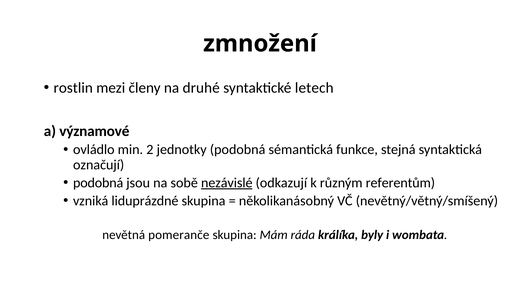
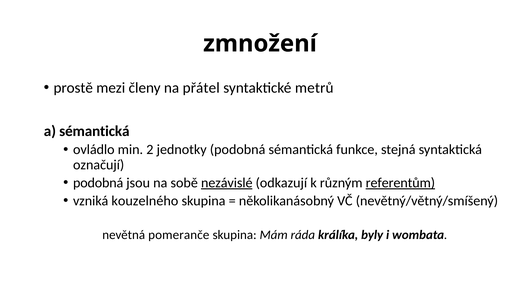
rostlin: rostlin -> prostě (73, 88)
druhé: druhé -> přátel (201, 88)
letech: letech -> metrů (314, 88)
a významové: významové -> sémantická (94, 131)
referentům underline: none -> present (400, 183)
liduprázdné: liduprázdné -> kouzelného (145, 201)
